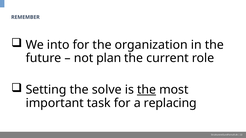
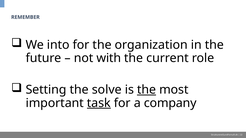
plan: plan -> with (109, 58)
task underline: none -> present (99, 103)
replacing: replacing -> company (170, 103)
